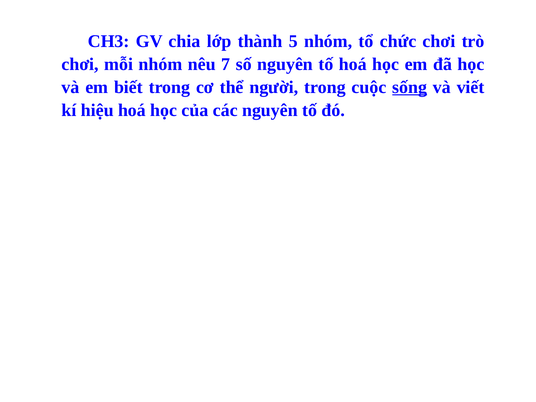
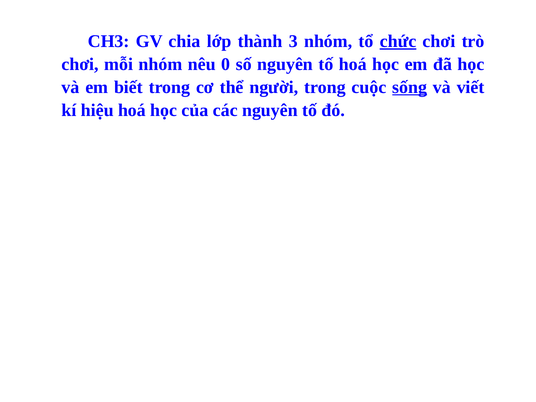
5: 5 -> 3 (293, 41)
chức underline: none -> present (398, 41)
7: 7 -> 0 (226, 64)
